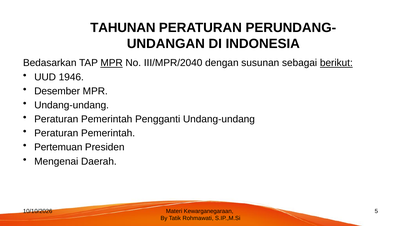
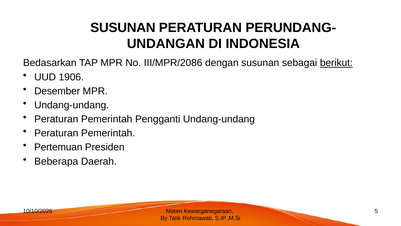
TAHUNAN: TAHUNAN -> SUSUNAN (123, 28)
MPR underline: present -> none (112, 63)
III/MPR/2040: III/MPR/2040 -> III/MPR/2086 (173, 63)
1946: 1946 -> 1906 (71, 77)
Mengenai: Mengenai -> Beberapa (56, 161)
